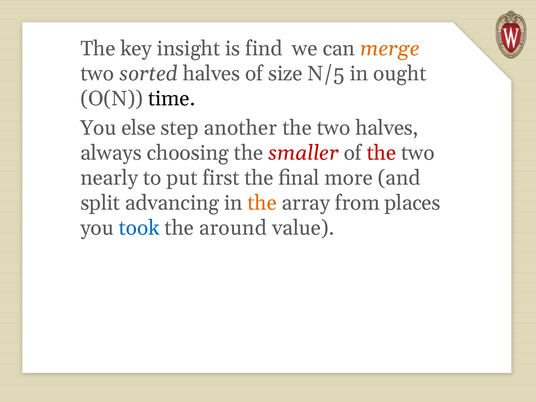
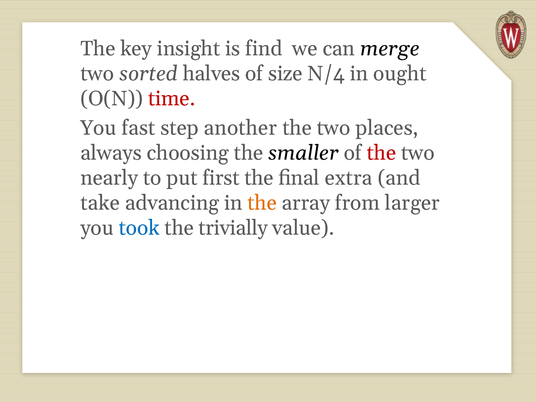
merge colour: orange -> black (390, 49)
N/5: N/5 -> N/4 (326, 74)
time colour: black -> red (172, 99)
else: else -> fast (138, 128)
two halves: halves -> places (387, 128)
smaller colour: red -> black (303, 153)
more: more -> extra (349, 178)
split: split -> take (100, 203)
places: places -> larger (412, 203)
around: around -> trivially (233, 228)
